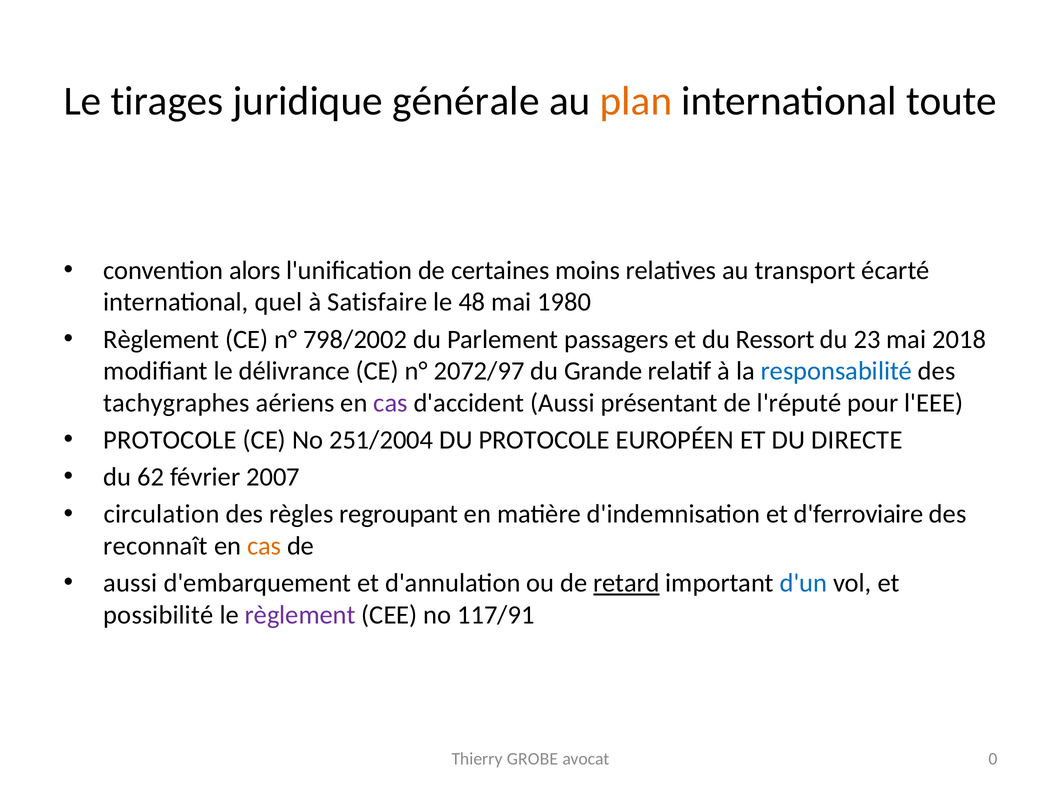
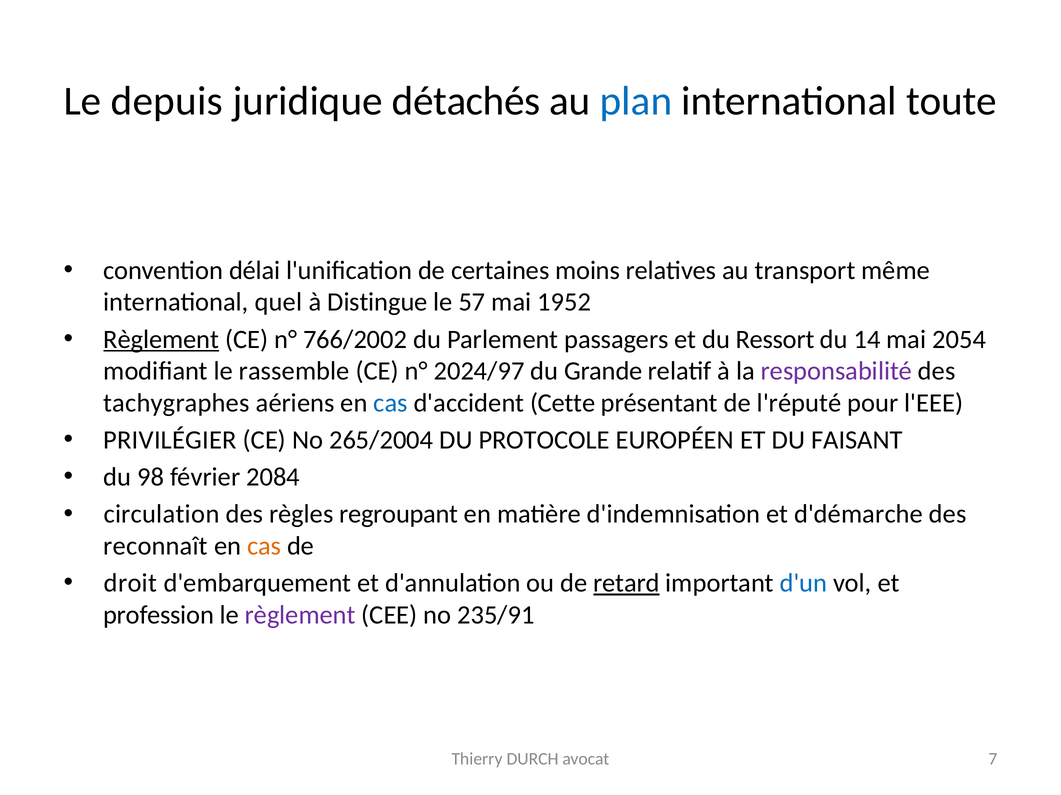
tirages: tirages -> depuis (167, 101)
générale: générale -> détachés (466, 101)
plan colour: orange -> blue (636, 101)
alors: alors -> délai (255, 271)
écarté: écarté -> même (896, 271)
Satisfaire: Satisfaire -> Distingue (377, 303)
48: 48 -> 57 (472, 303)
1980: 1980 -> 1952 (564, 303)
Règlement underline: none -> present (161, 340)
798/2002: 798/2002 -> 766/2002 (355, 340)
23: 23 -> 14 (867, 340)
2018: 2018 -> 2054 (959, 340)
délivrance: délivrance -> rassemble (294, 371)
2072/97: 2072/97 -> 2024/97 (479, 371)
responsabilité colour: blue -> purple (836, 371)
cas colour: purple -> blue (391, 403)
d'accident Aussi: Aussi -> Cette (563, 403)
PROTOCOLE: PROTOCOLE -> PRIVILÉGIER (170, 440)
251/2004: 251/2004 -> 265/2004 (381, 440)
DIRECTE: DIRECTE -> FAISANT (857, 440)
62: 62 -> 98 (151, 478)
2007: 2007 -> 2084 (273, 478)
d'ferroviaire: d'ferroviaire -> d'démarche (859, 515)
aussi: aussi -> droit (130, 584)
possibilité: possibilité -> profession (159, 616)
117/91: 117/91 -> 235/91 (496, 616)
GROBE: GROBE -> DURCH (533, 760)
0: 0 -> 7 (993, 760)
